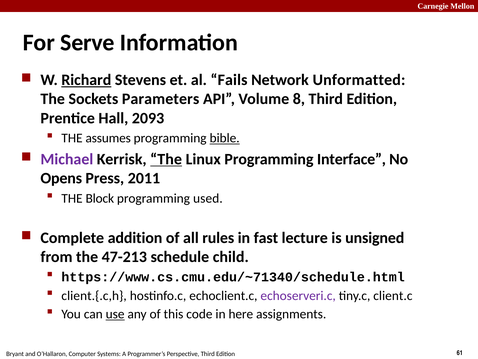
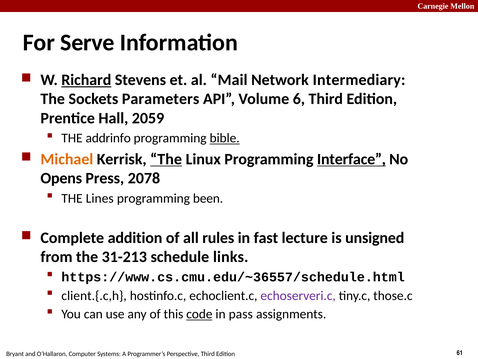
Fails: Fails -> Mail (229, 80)
Unformatted: Unformatted -> Intermediary (359, 80)
8: 8 -> 6 (299, 99)
2093: 2093 -> 2059 (148, 118)
assumes: assumes -> addrinfo (108, 138)
Michael colour: purple -> orange (67, 159)
Interface underline: none -> present (351, 159)
2011: 2011 -> 2078 (144, 178)
Block: Block -> Lines (100, 198)
used: used -> been (208, 198)
47-213: 47-213 -> 31-213 (124, 257)
child: child -> links (231, 257)
https://www.cs.cmu.edu/~71340/schedule.html: https://www.cs.cmu.edu/~71340/schedule.html -> https://www.cs.cmu.edu/~36557/schedule.html (233, 277)
client.c: client.c -> those.c (393, 295)
use underline: present -> none (115, 314)
code underline: none -> present (199, 314)
here: here -> pass (241, 314)
